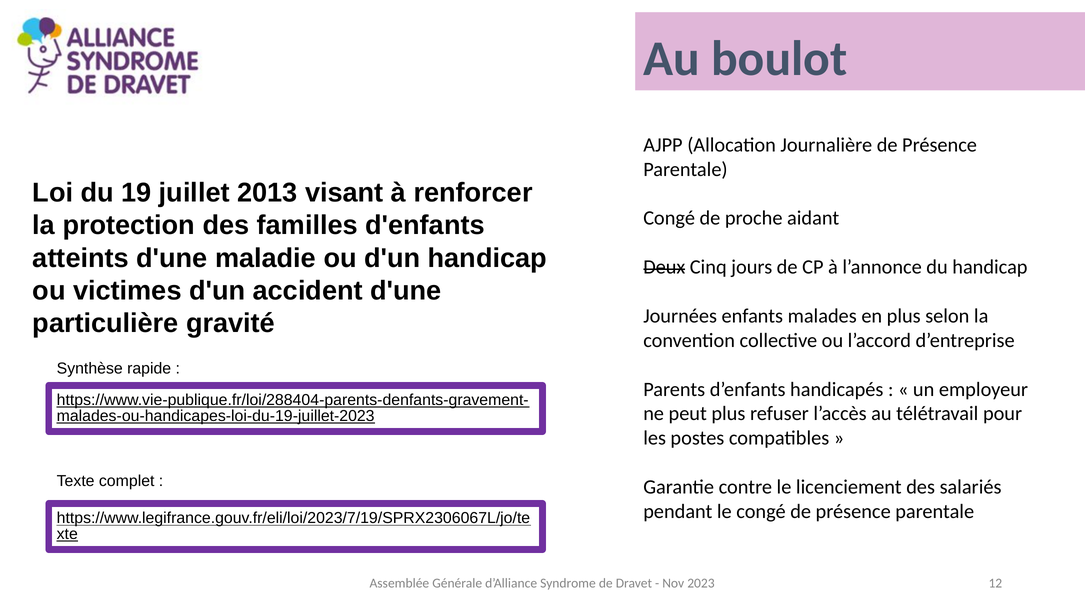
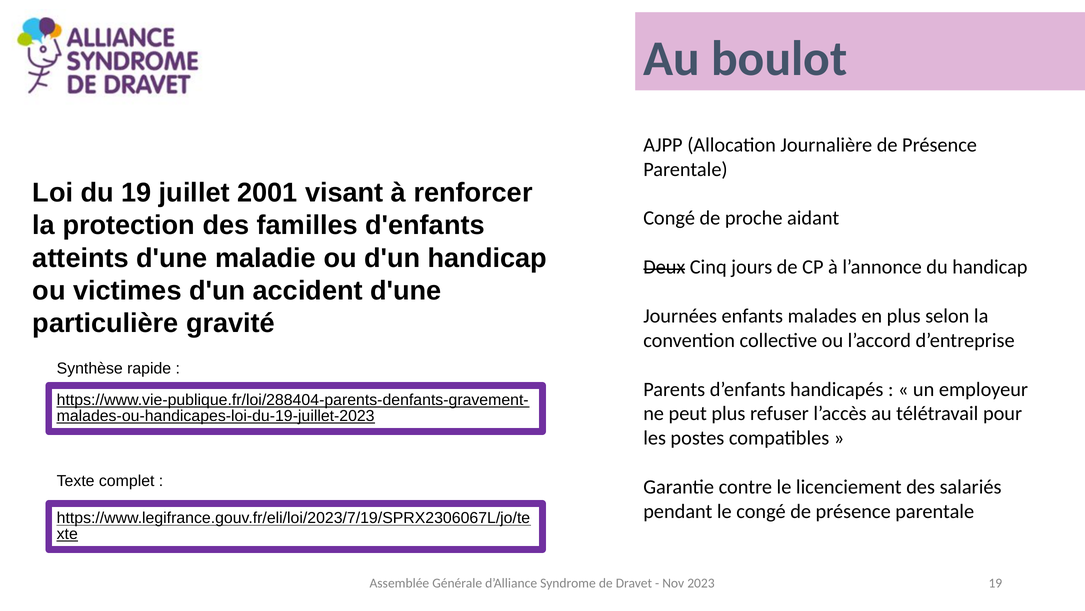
2013: 2013 -> 2001 (267, 193)
2023 12: 12 -> 19 (995, 583)
